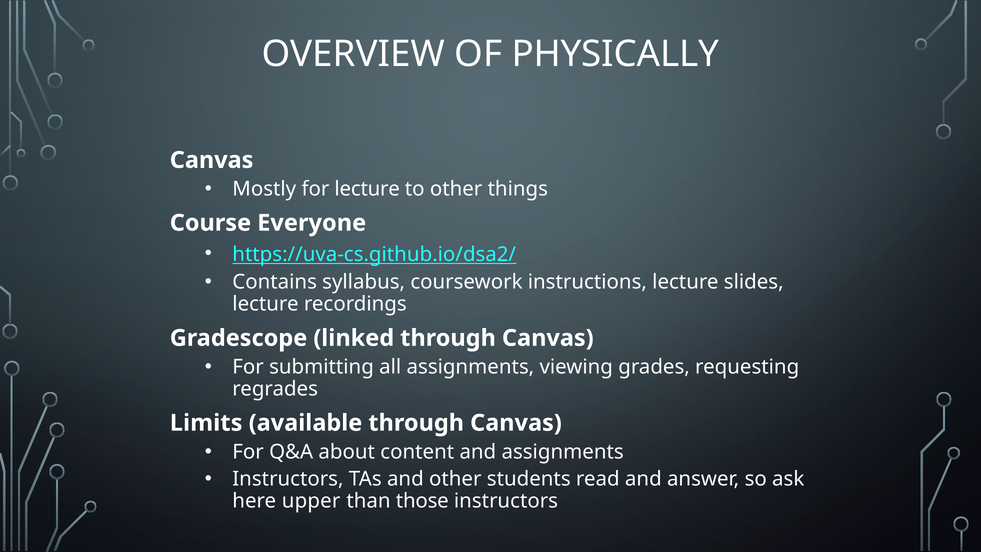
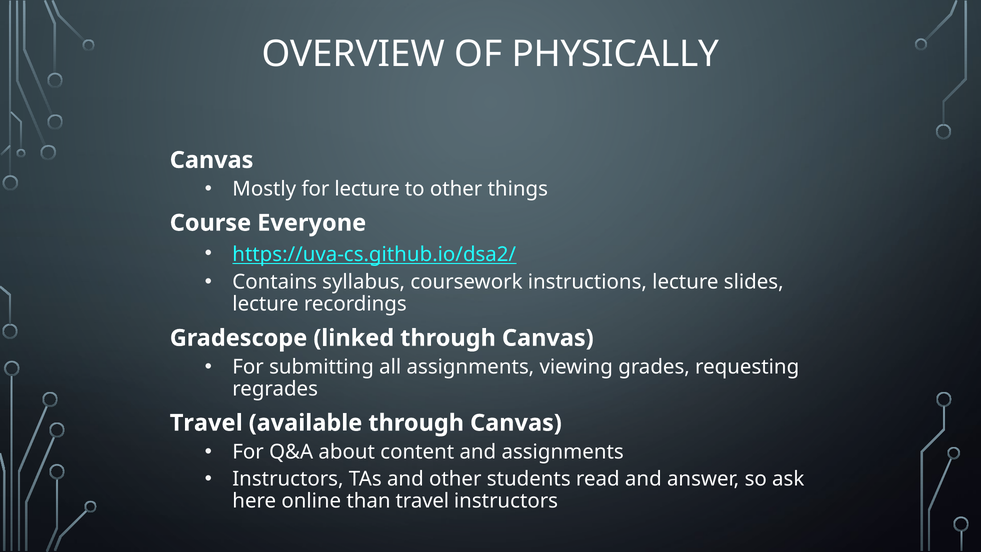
Limits: Limits -> Travel (206, 423)
upper: upper -> online (311, 501)
than those: those -> travel (422, 501)
